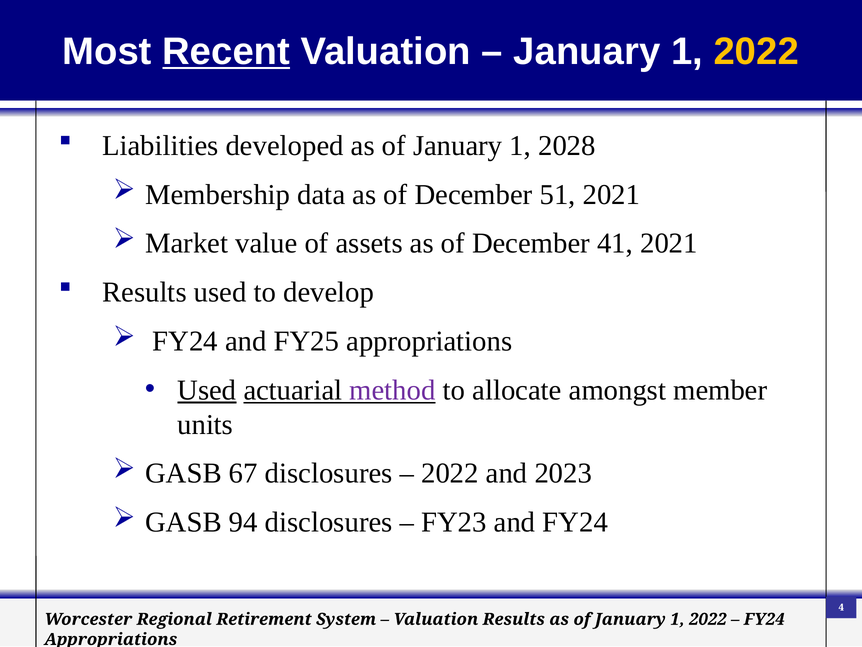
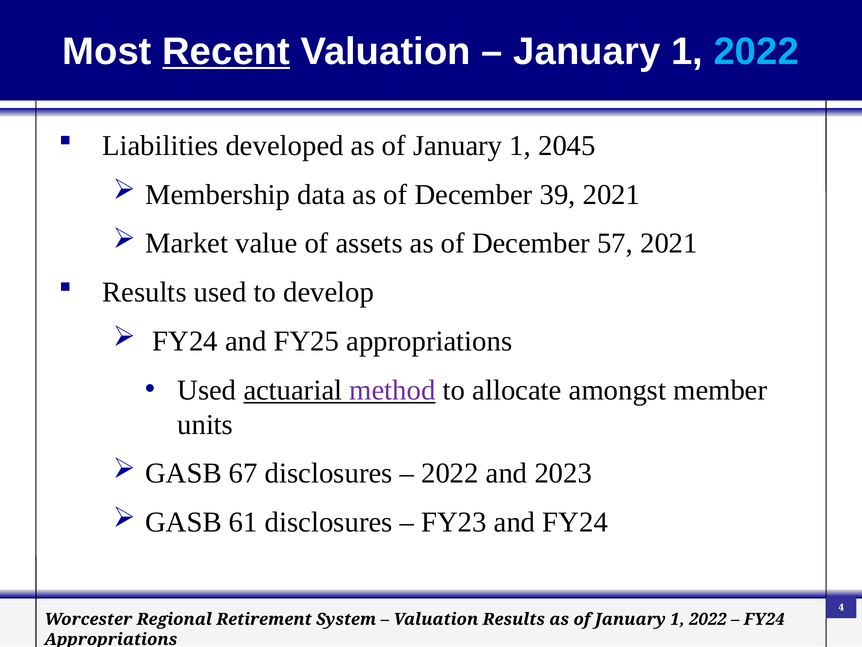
2022 colour: yellow -> light blue (756, 51)
2028: 2028 -> 2045 (567, 146)
51: 51 -> 39 (558, 194)
41: 41 -> 57 (615, 243)
Used underline: present -> none (207, 390)
94: 94 -> 61 (243, 522)
